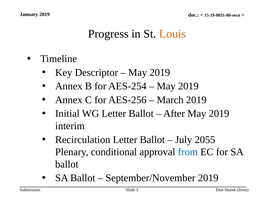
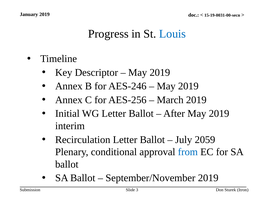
Louis colour: orange -> blue (173, 34)
AES-254: AES-254 -> AES-246 (127, 86)
2055: 2055 -> 2059 (205, 140)
